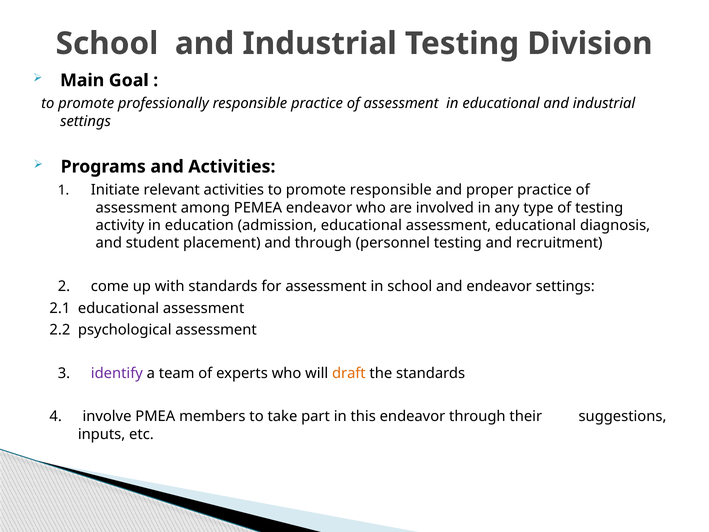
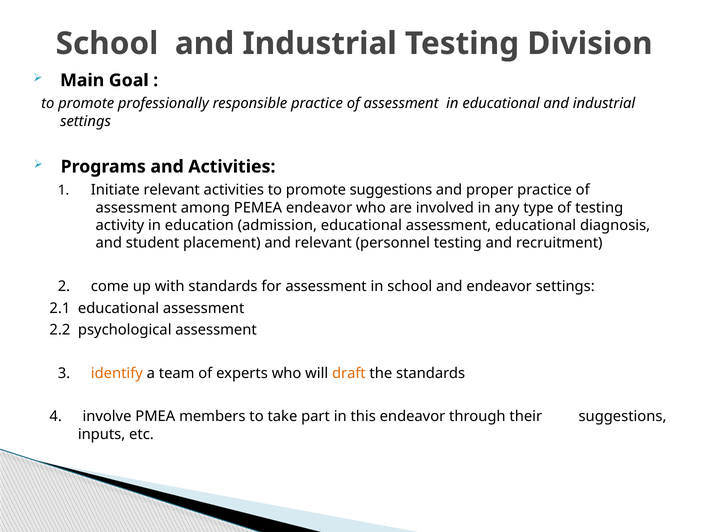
promote responsible: responsible -> suggestions (391, 190)
and through: through -> relevant (323, 243)
identify colour: purple -> orange (117, 373)
